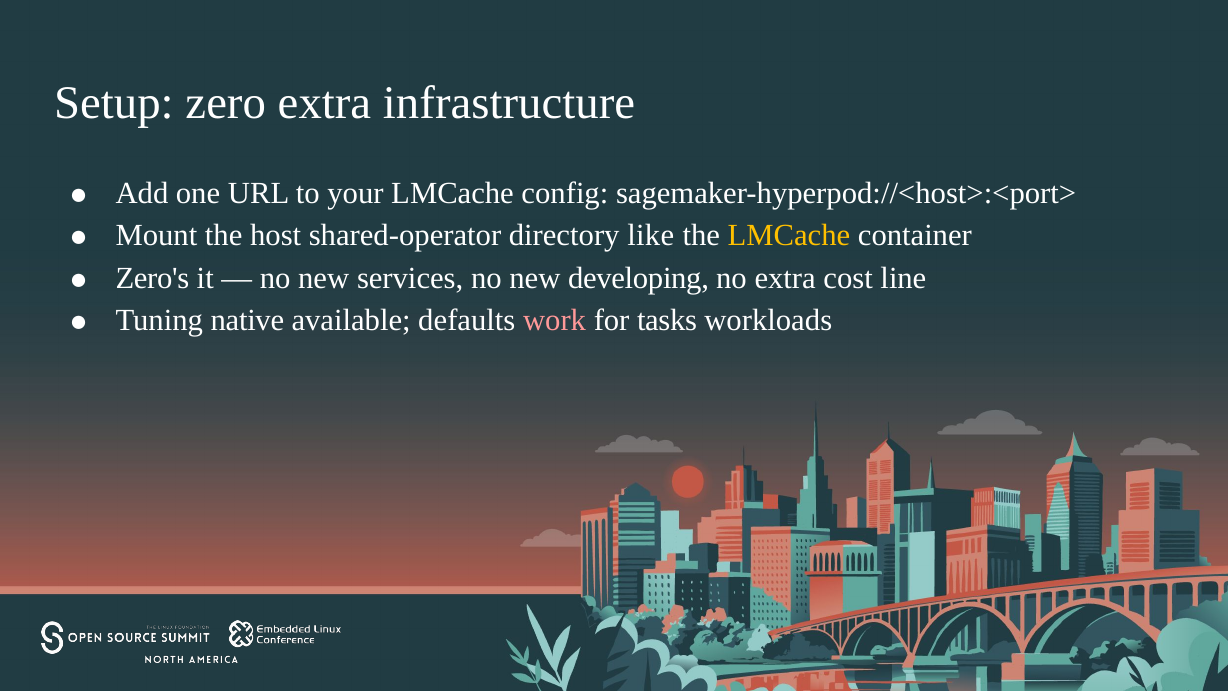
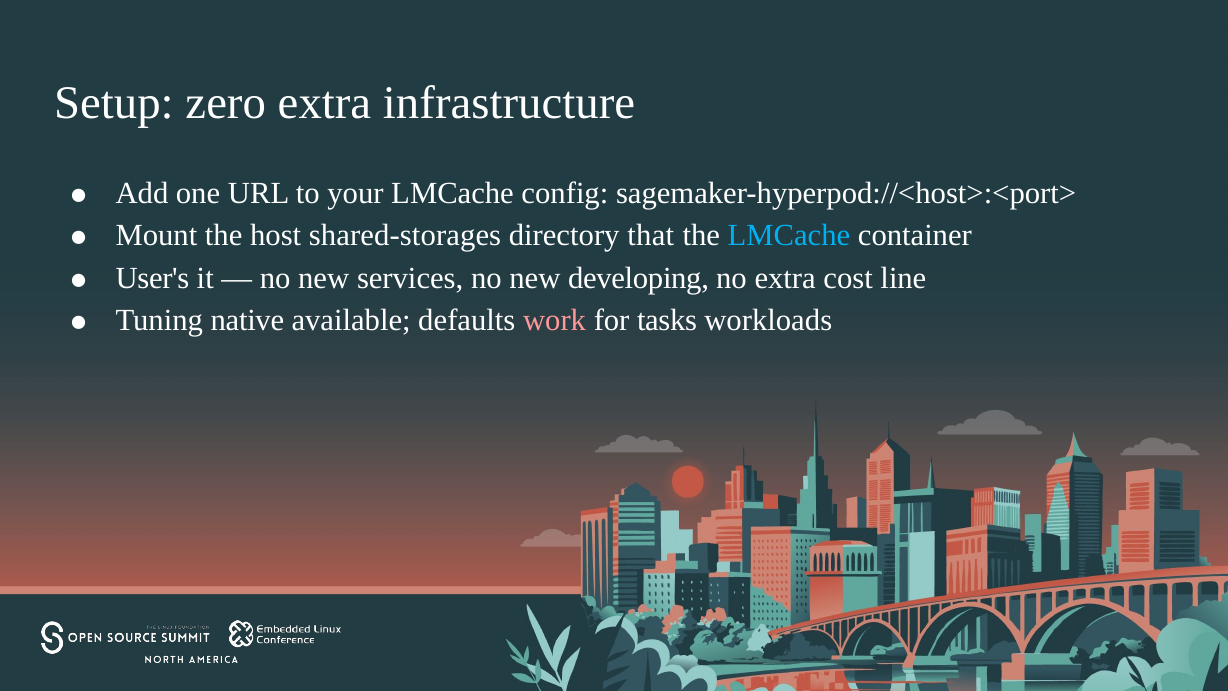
shared-operator: shared-operator -> shared-storages (405, 235)
like: like -> that (651, 235)
LMCache colour: yellow -> light blue (789, 235)
Zero's: Zero's -> User's (152, 278)
